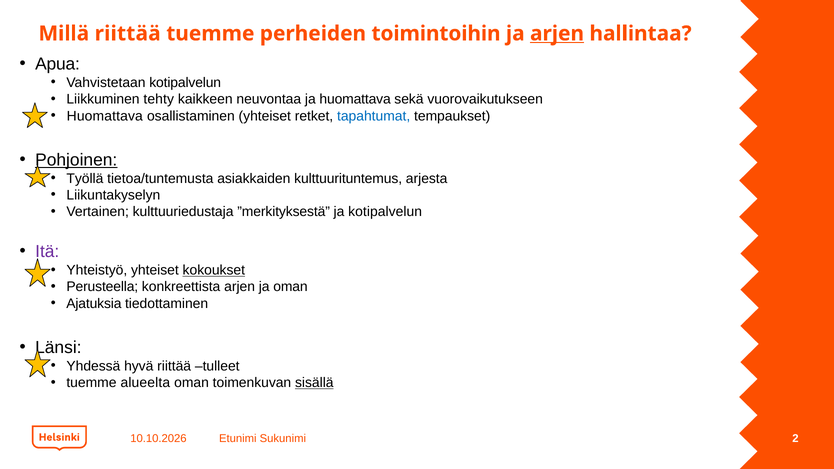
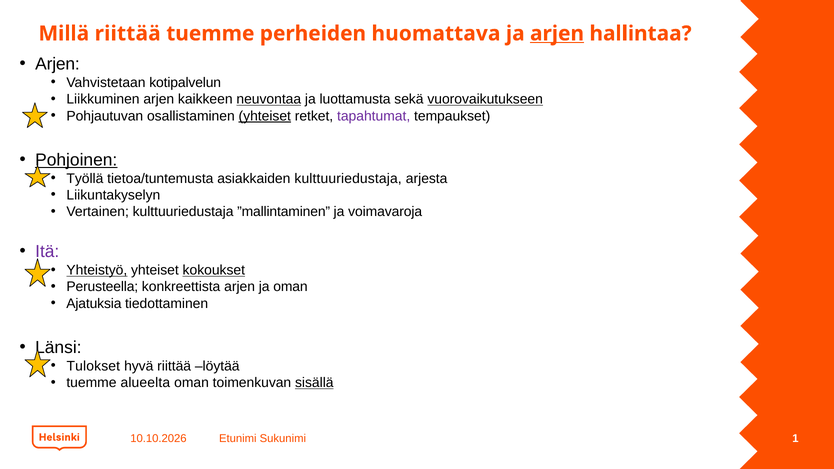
toimintoihin: toimintoihin -> huomattava (436, 34)
Apua: Apua -> Arjen (57, 64)
Liikkuminen tehty: tehty -> arjen (159, 99)
neuvontaa underline: none -> present (269, 99)
ja huomattava: huomattava -> luottamusta (355, 99)
vuorovaikutukseen underline: none -> present (485, 99)
Huomattava: Huomattava -> Pohjautuvan (105, 116)
yhteiset underline: none -> present (265, 116)
tapahtumat colour: blue -> purple (374, 116)
asiakkaiden kulttuurituntemus: kulttuurituntemus -> kulttuuriedustaja (348, 179)
”merkityksestä: ”merkityksestä -> ”mallintaminen (284, 212)
ja kotipalvelun: kotipalvelun -> voimavaroja (385, 212)
Yhteistyö underline: none -> present (97, 270)
Yhdessä: Yhdessä -> Tulokset (93, 366)
tulleet: tulleet -> löytää (217, 366)
2: 2 -> 1 (795, 438)
